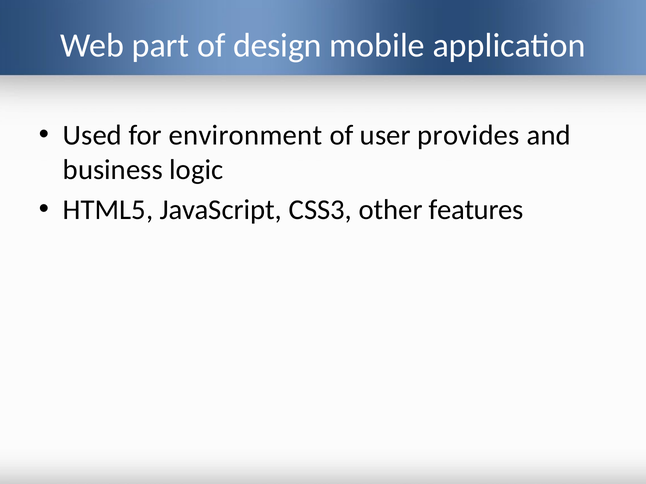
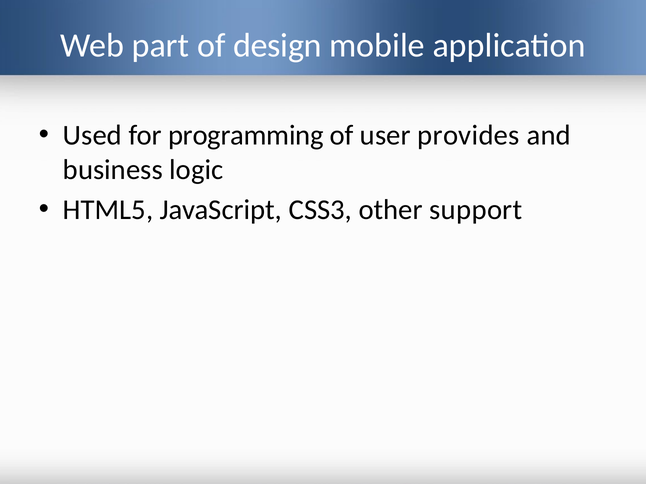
environment: environment -> programming (246, 136)
features: features -> support (476, 210)
